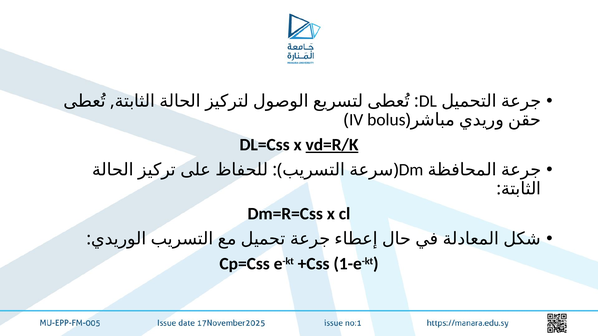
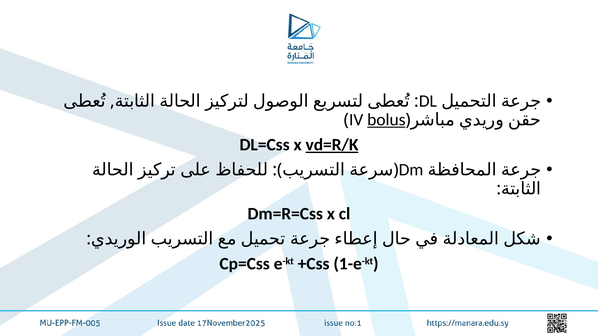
bolus underline: none -> present (386, 120)
